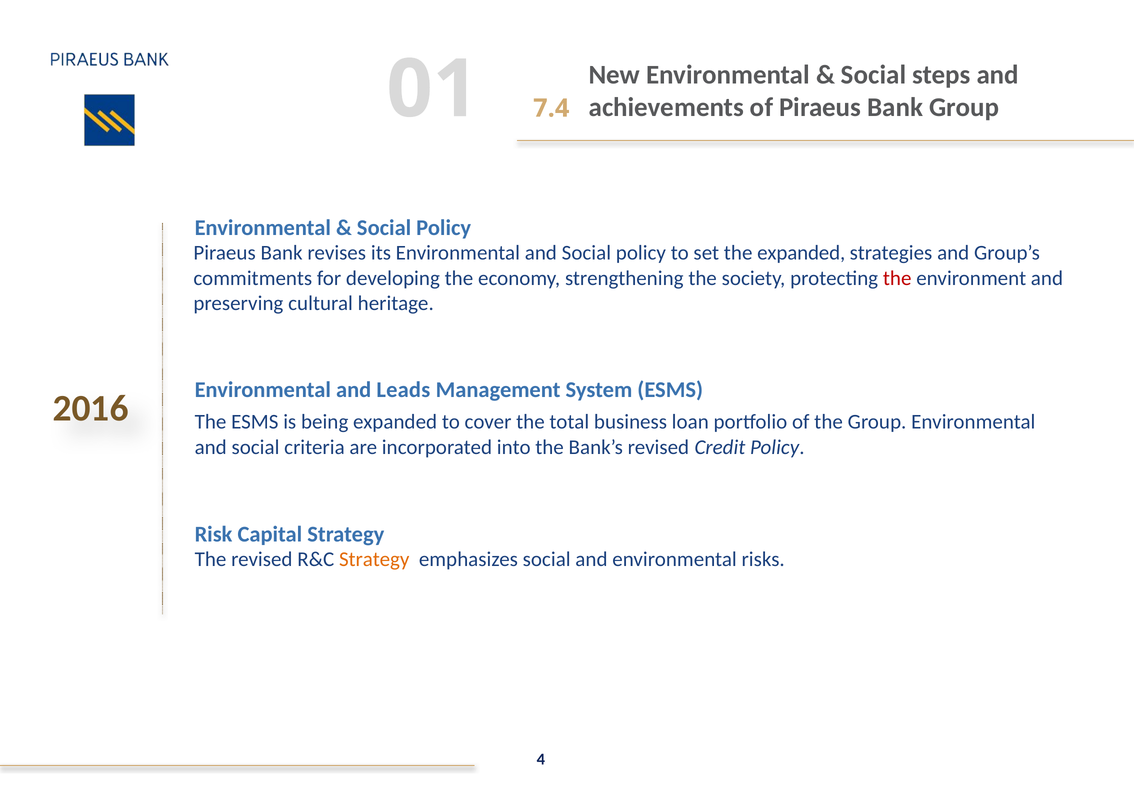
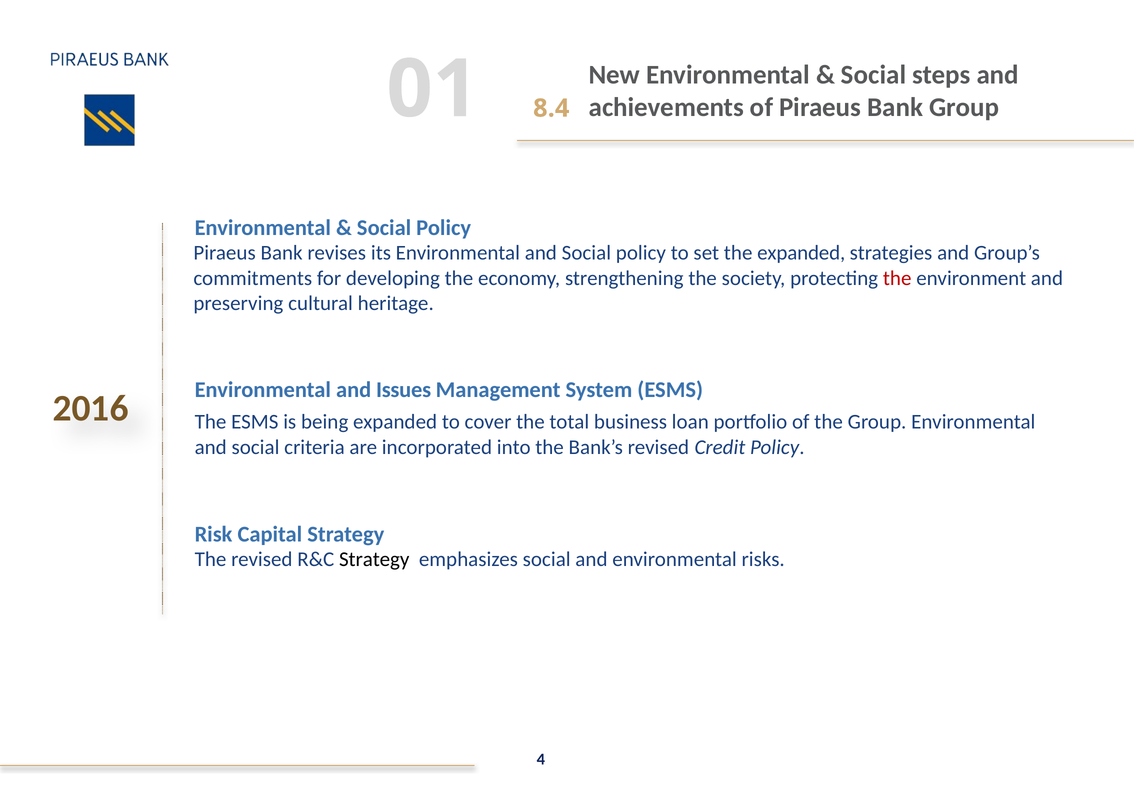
7.4: 7.4 -> 8.4 (551, 108)
Leads: Leads -> Issues (404, 390)
Strategy colour: orange -> black (374, 559)
